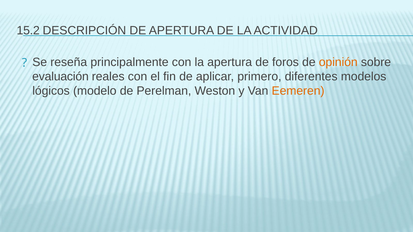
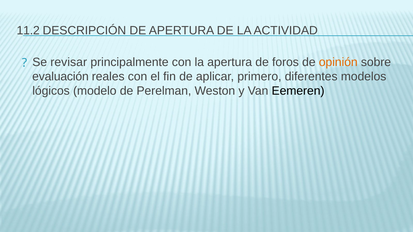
15.2: 15.2 -> 11.2 (28, 31)
reseña: reseña -> revisar (69, 62)
Eemeren colour: orange -> black (298, 91)
